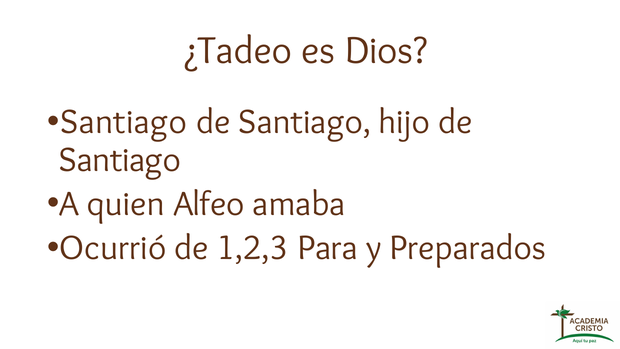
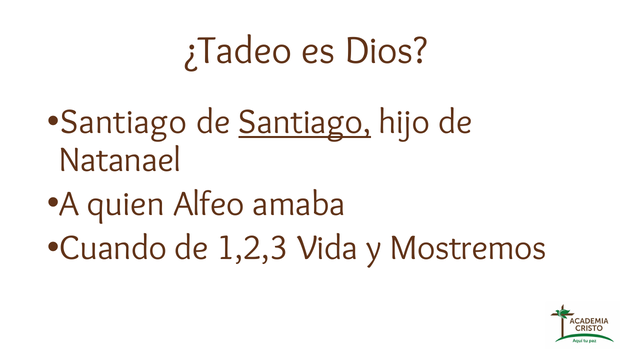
Santiago underline: none -> present (305, 122)
Santiago: Santiago -> Natanael (120, 160)
Ocurrió: Ocurrió -> Cuando (113, 248)
Para: Para -> Vida (328, 248)
Preparados: Preparados -> Mostremos (468, 248)
